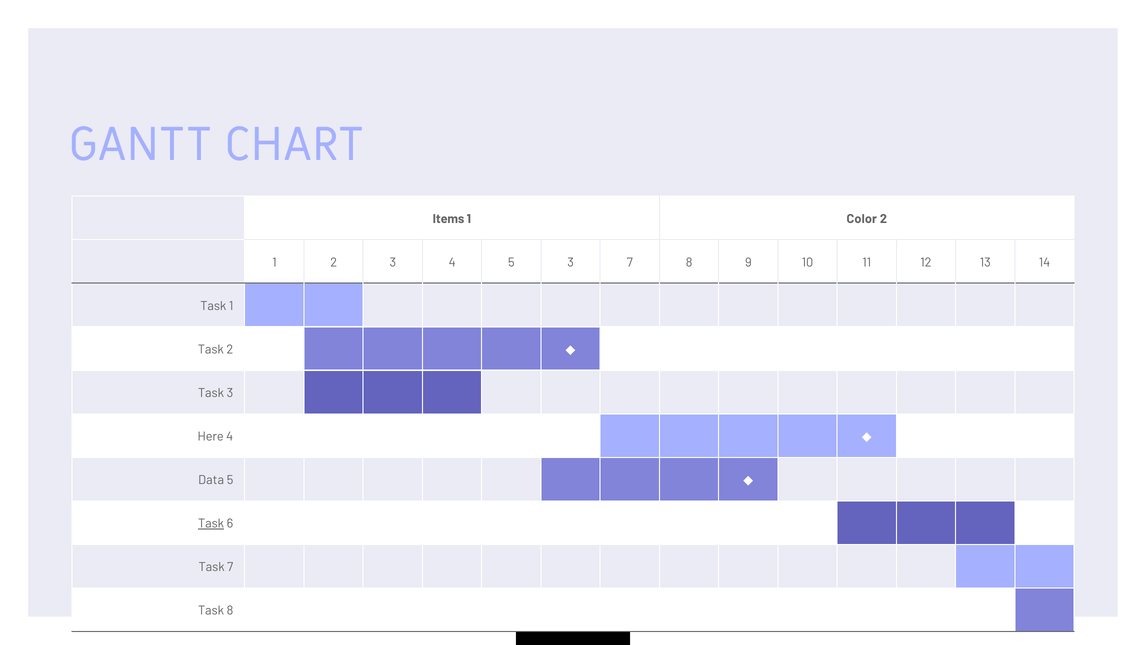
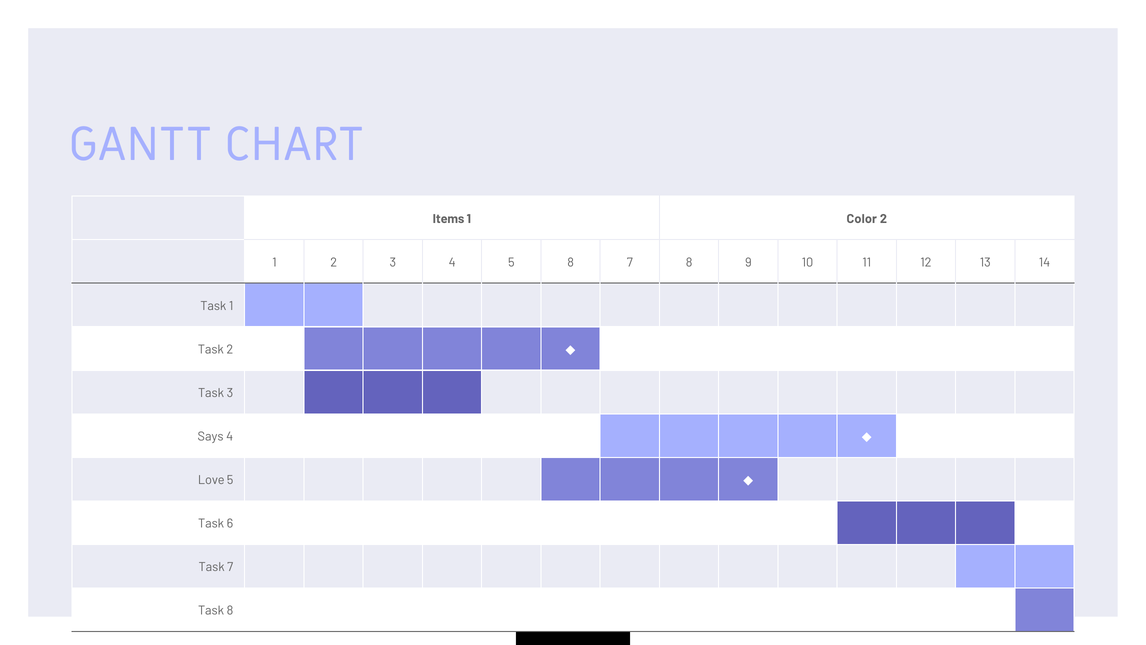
5 3: 3 -> 8 (571, 262)
Here: Here -> Says (211, 436)
Data: Data -> Love (211, 480)
Task underline: present -> none (211, 523)
